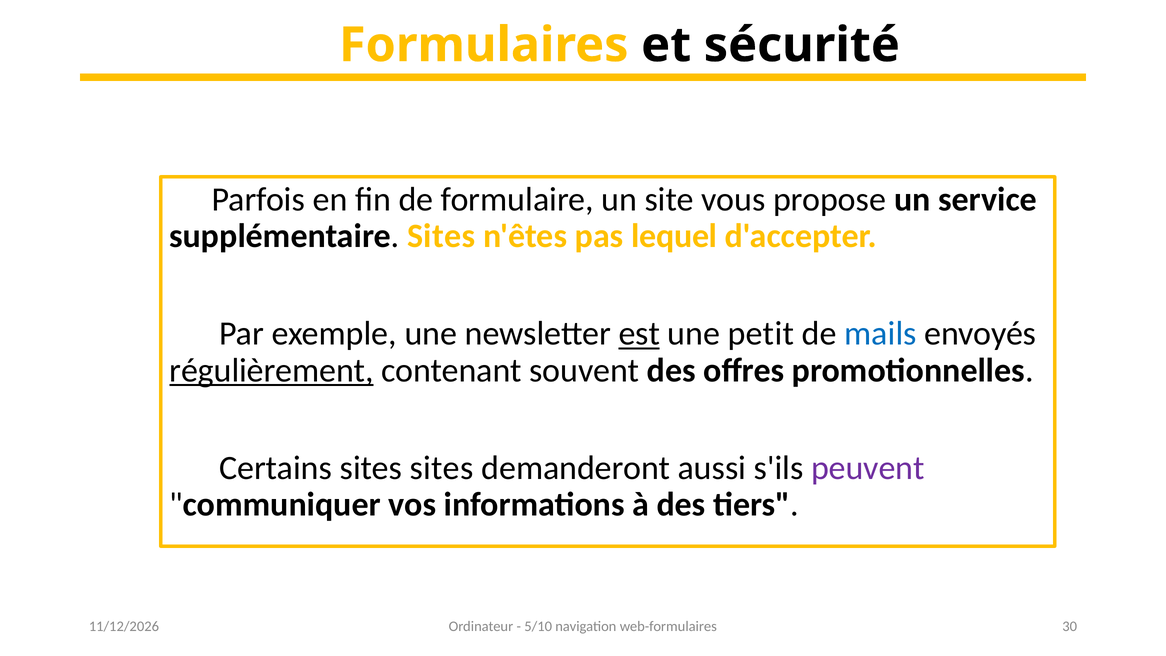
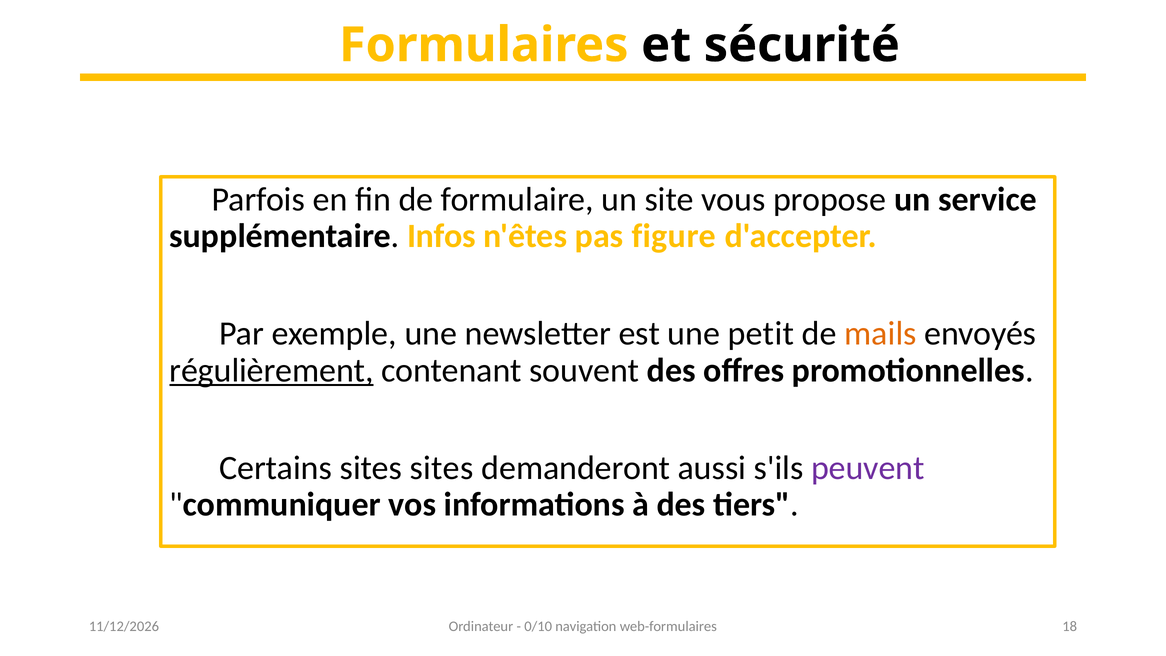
supplémentaire Sites: Sites -> Infos (441, 236)
lequel: lequel -> figure (674, 236)
est underline: present -> none (639, 334)
mails colour: blue -> orange (880, 334)
5/10: 5/10 -> 0/10 (538, 626)
30: 30 -> 18 (1070, 626)
